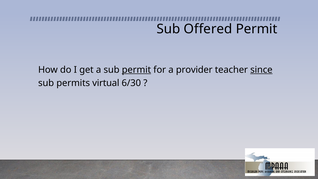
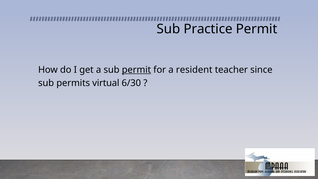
Offered: Offered -> Practice (208, 29)
provider: provider -> resident (194, 70)
since underline: present -> none (261, 70)
